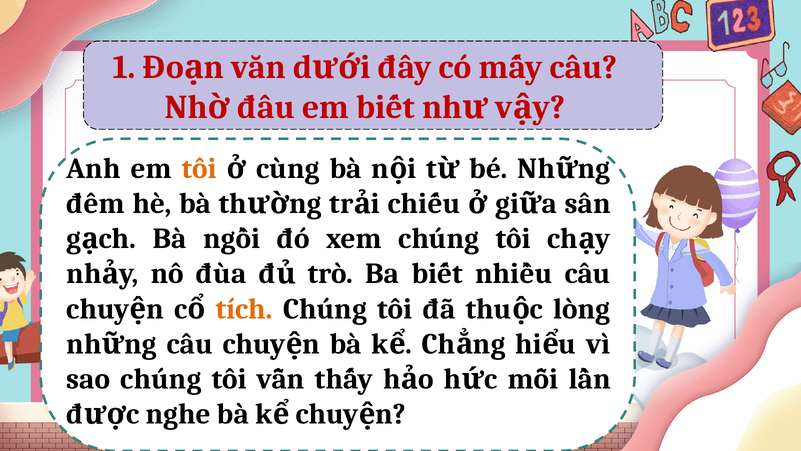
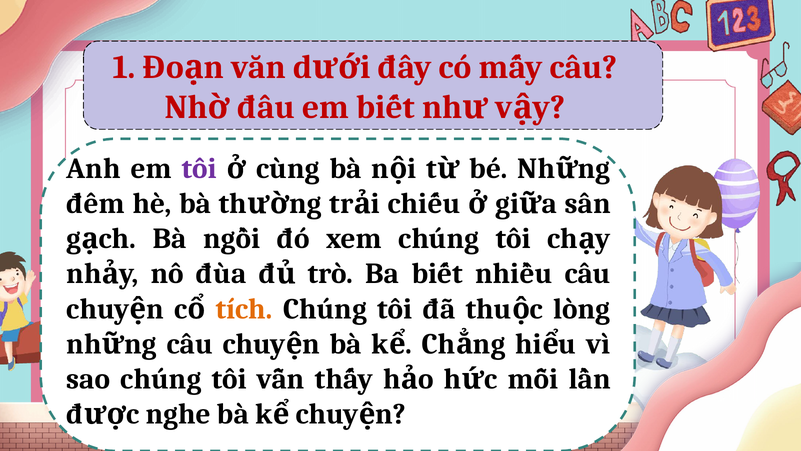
tôi colour: orange -> purple (199, 168)
